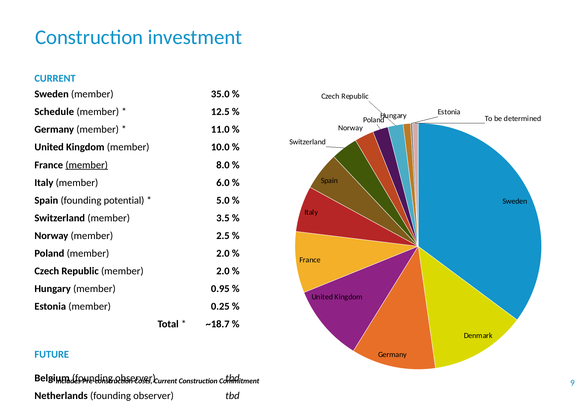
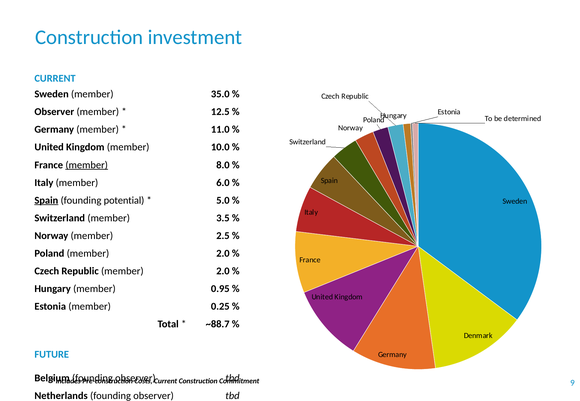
Schedule: Schedule -> Observer (54, 112)
Spain underline: none -> present (46, 201)
~18.7: ~18.7 -> ~88.7 (218, 324)
